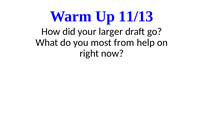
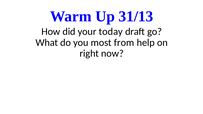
11/13: 11/13 -> 31/13 (136, 16)
larger: larger -> today (111, 32)
